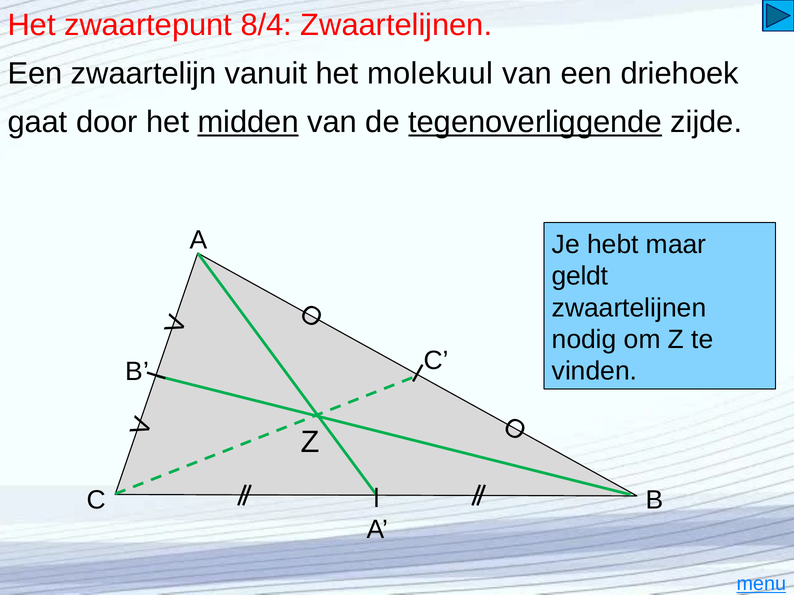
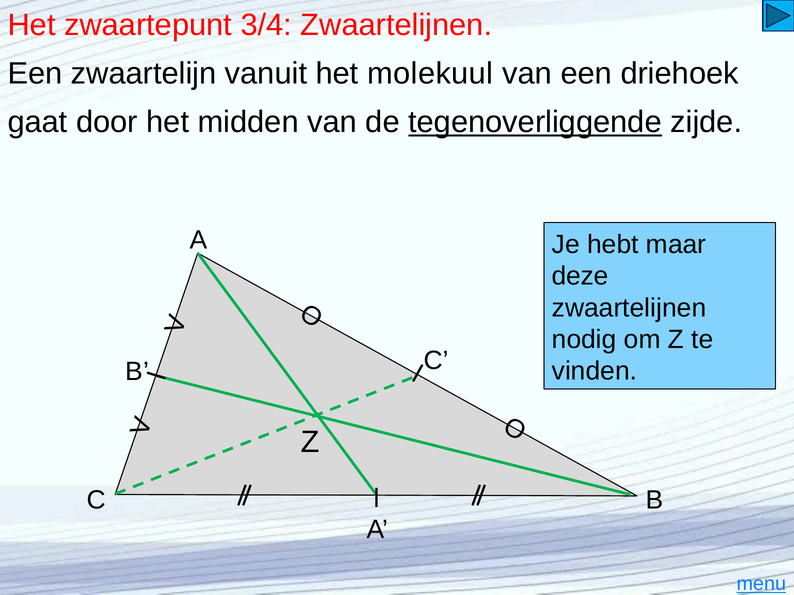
8/4: 8/4 -> 3/4 (266, 25)
midden underline: present -> none (248, 122)
geldt: geldt -> deze (580, 276)
